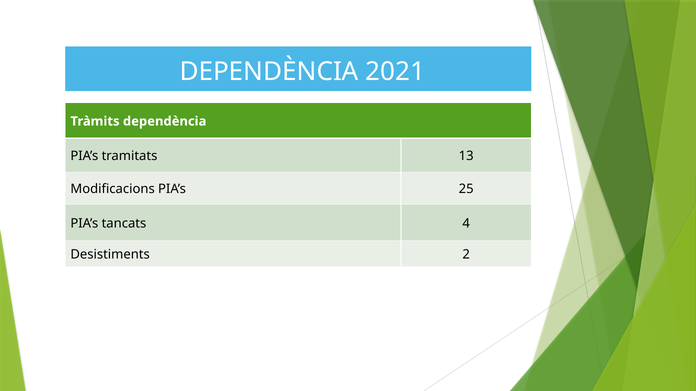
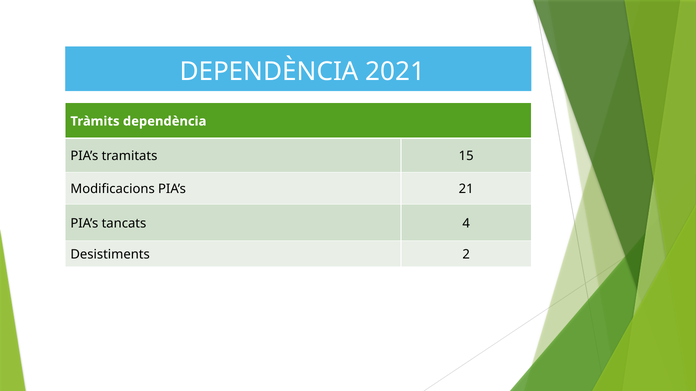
13: 13 -> 15 (466, 156)
25: 25 -> 21 (466, 189)
